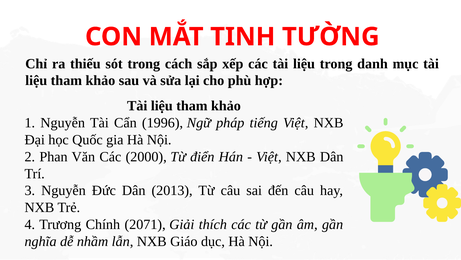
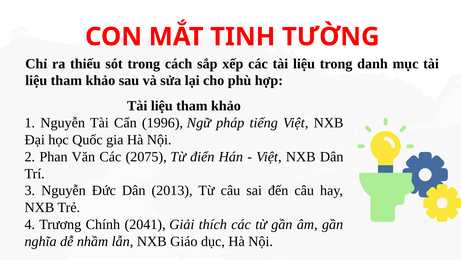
2000: 2000 -> 2075 (146, 156)
2071: 2071 -> 2041 (145, 224)
